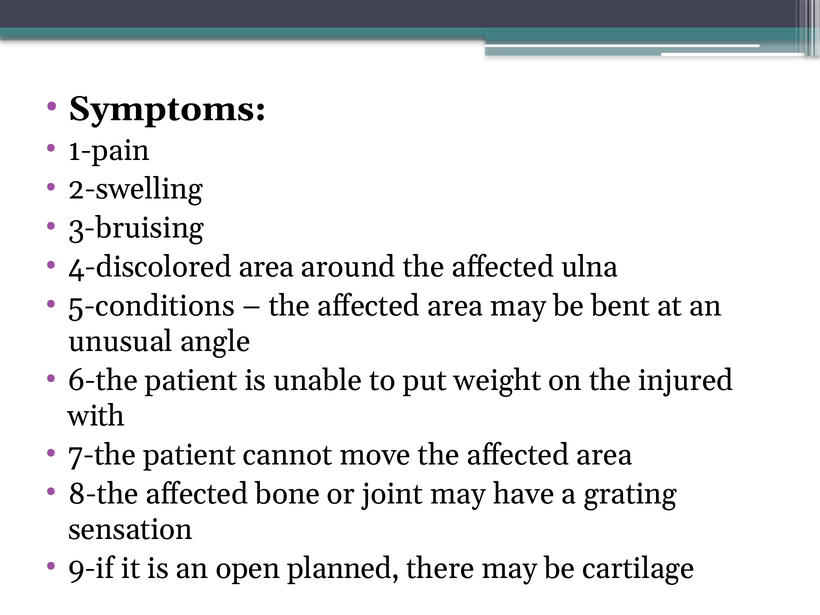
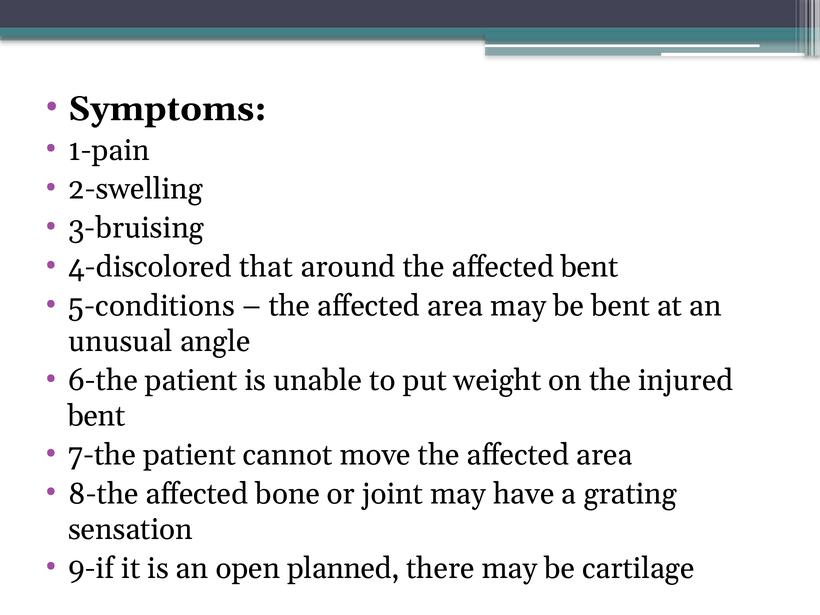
4-discolored area: area -> that (266, 267)
affected ulna: ulna -> bent (589, 267)
with: with -> bent (96, 416)
